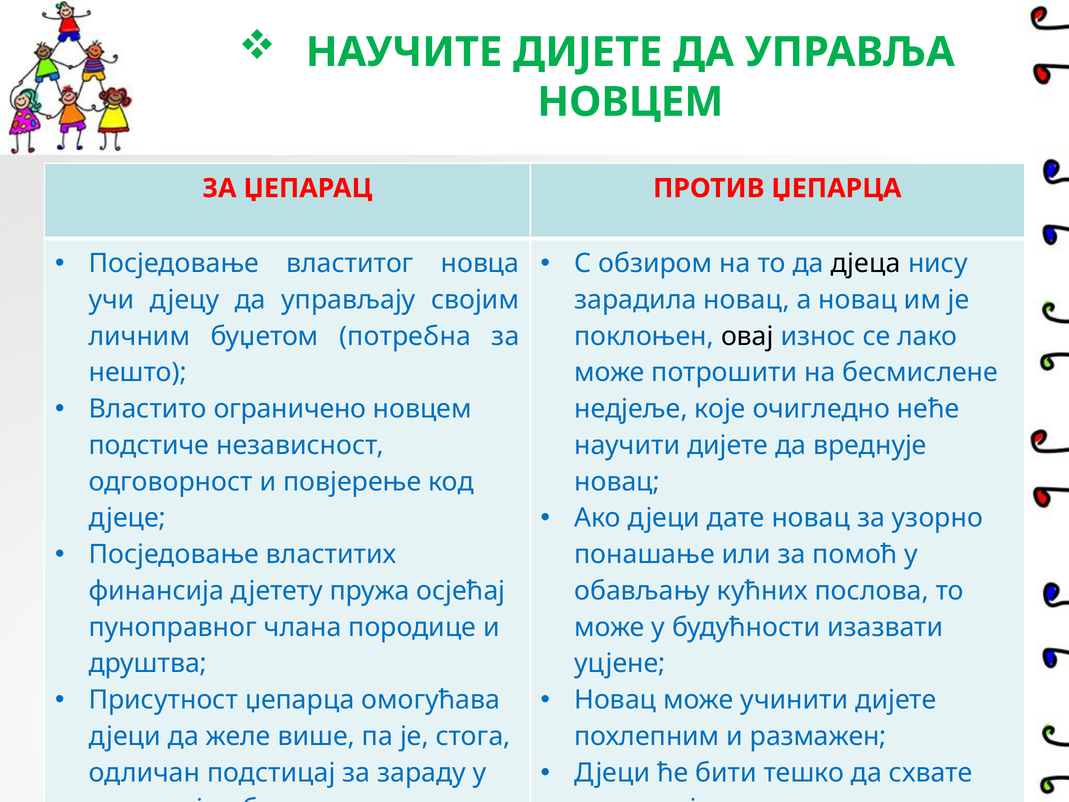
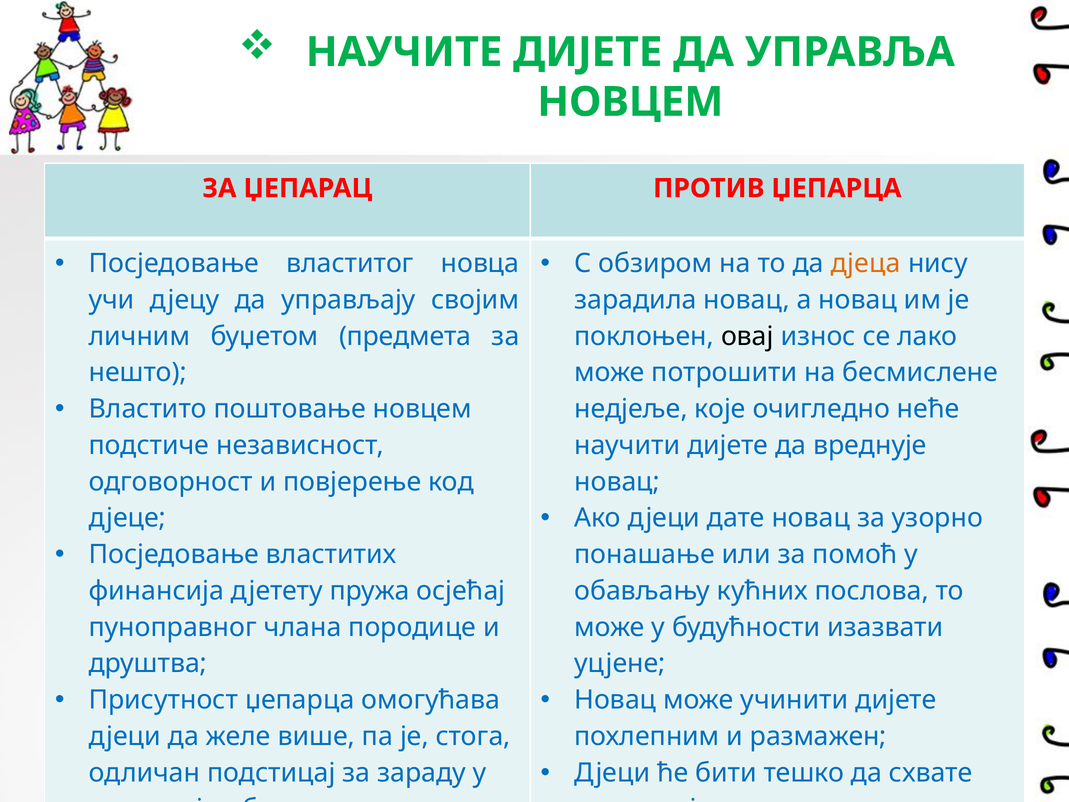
дјеца colour: black -> orange (866, 263)
потребна: потребна -> предмета (405, 336)
ограничено: ограничено -> поштовање (290, 409)
